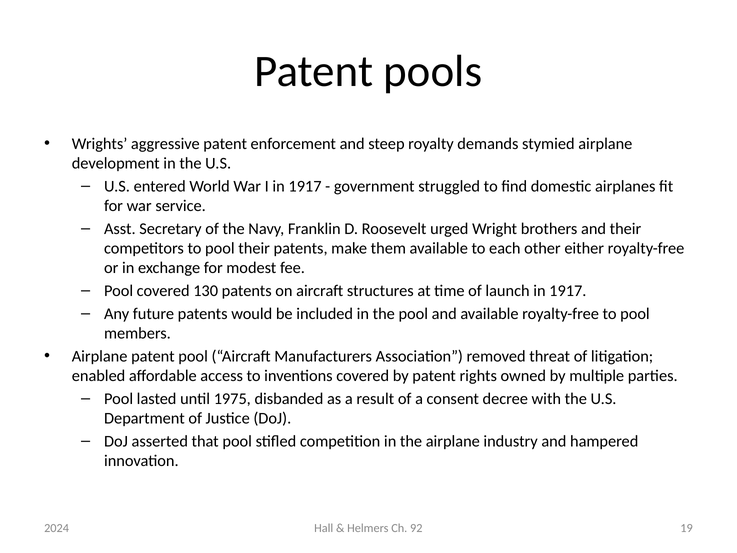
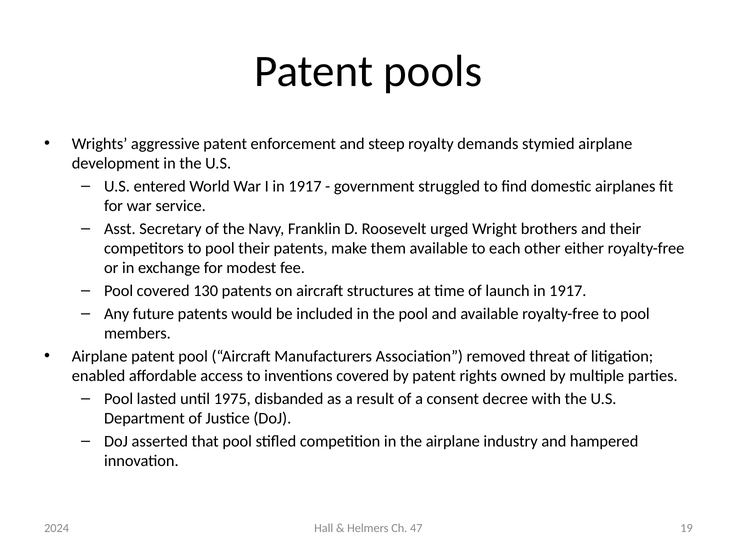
92: 92 -> 47 (416, 528)
